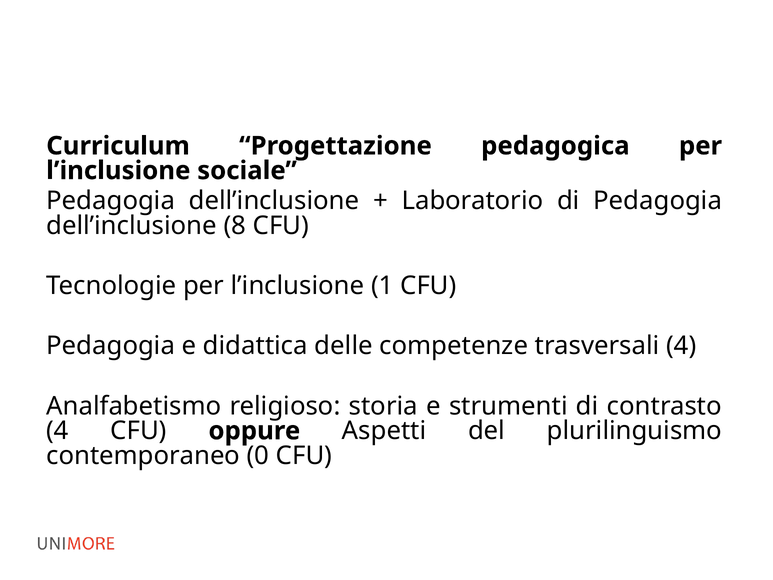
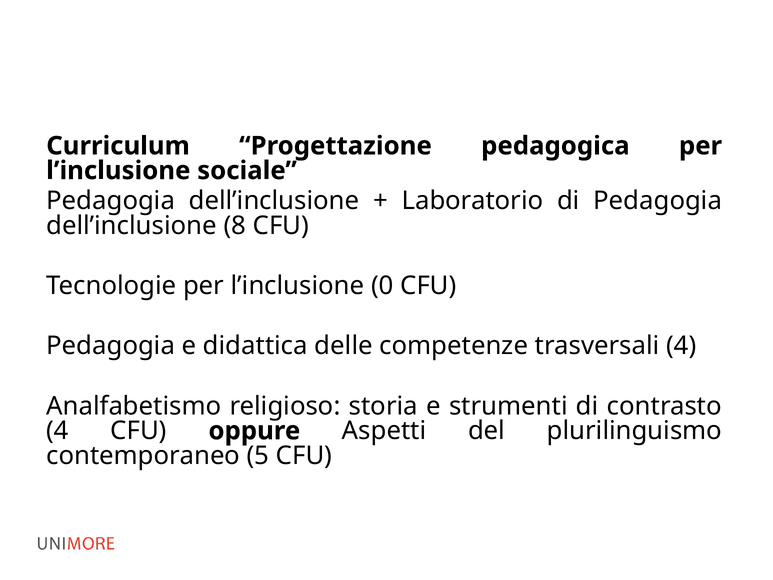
1: 1 -> 0 (382, 286)
0: 0 -> 5 (258, 455)
